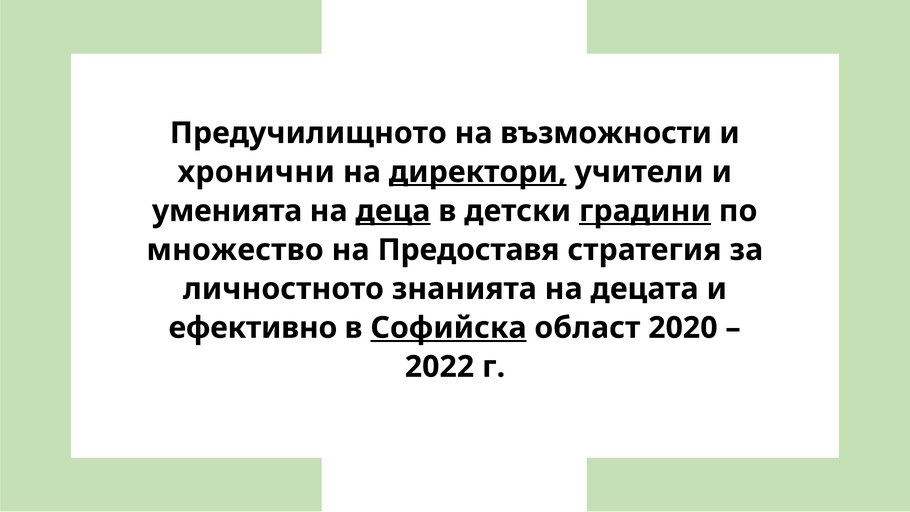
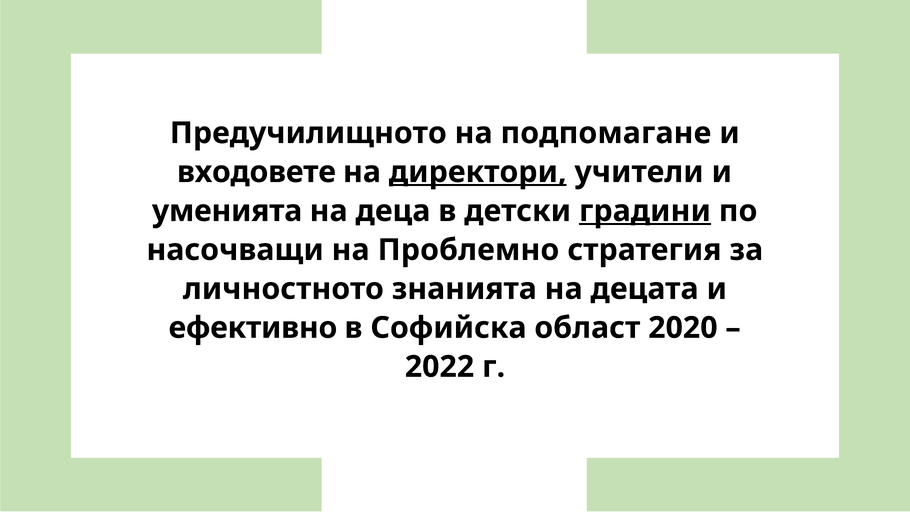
възможности: възможности -> подпомагане (606, 133)
хронични: хронични -> входовете (256, 172)
деца underline: present -> none (393, 211)
множество: множество -> насочващи (235, 250)
Предоставя: Предоставя -> Проблемно (468, 250)
Софийска underline: present -> none (448, 328)
